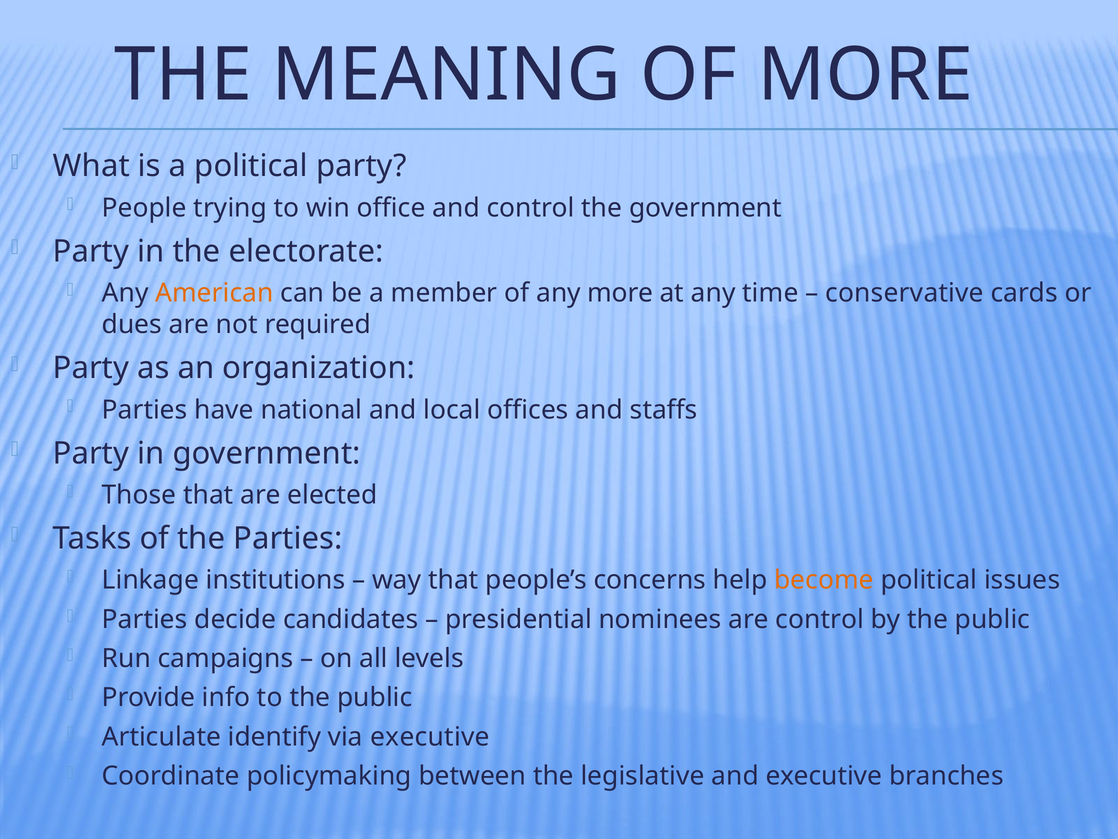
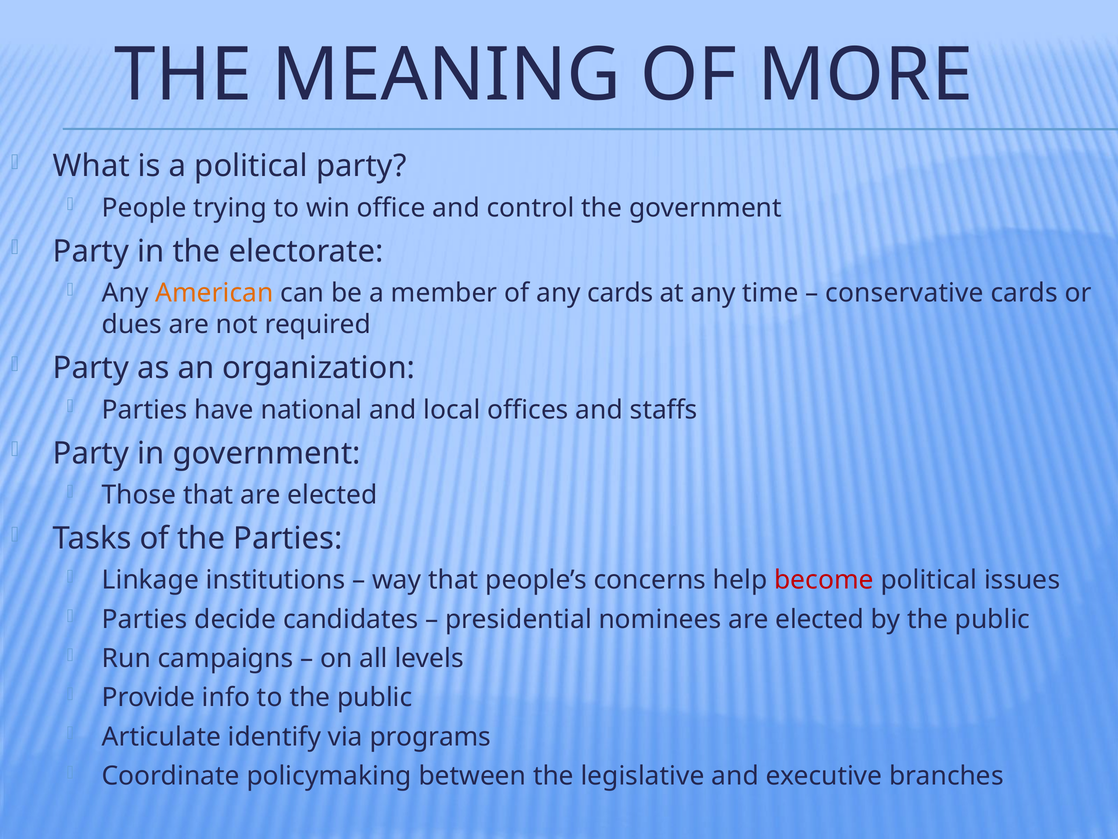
any more: more -> cards (620, 293)
become colour: orange -> red (824, 580)
nominees are control: control -> elected (820, 619)
via executive: executive -> programs (430, 736)
